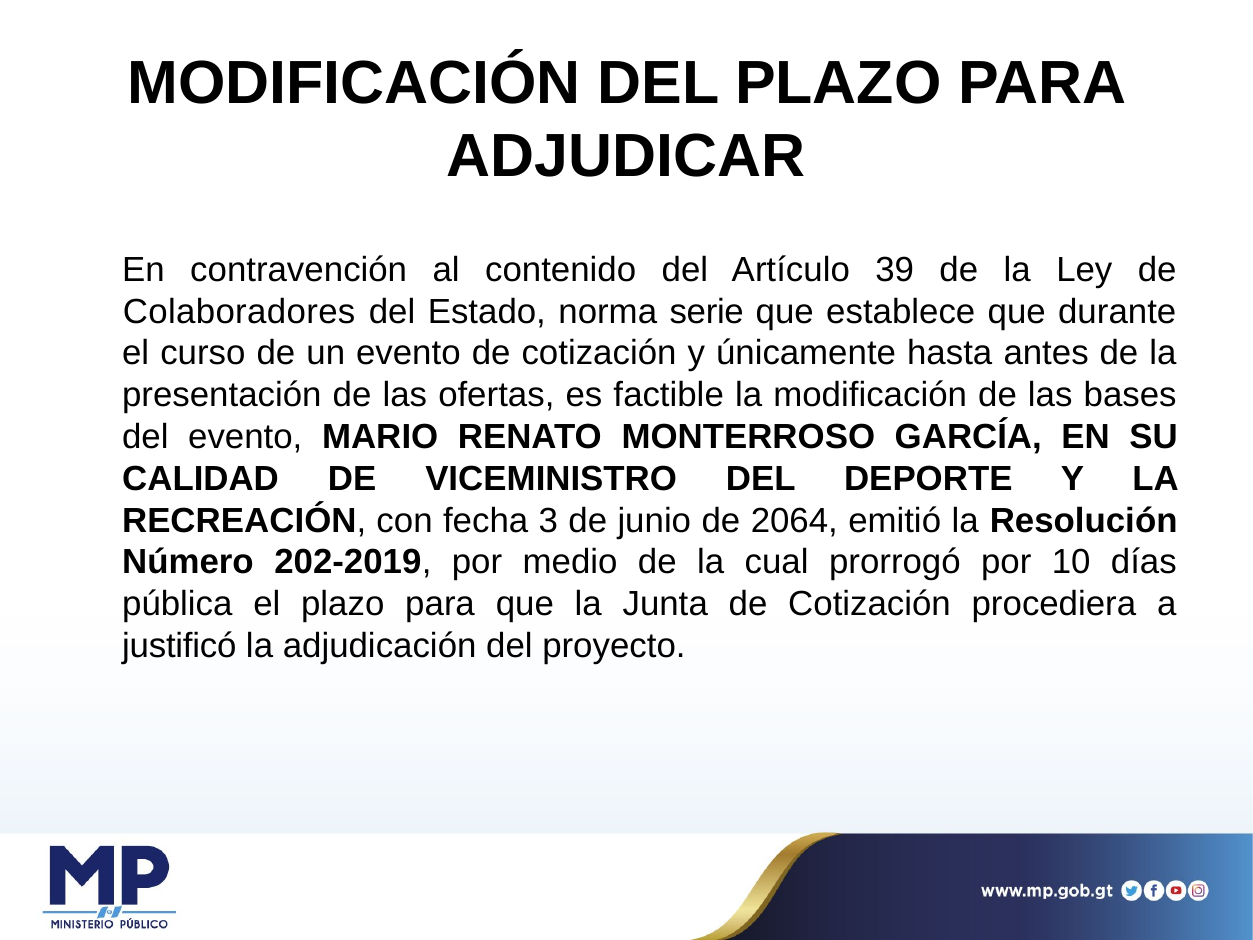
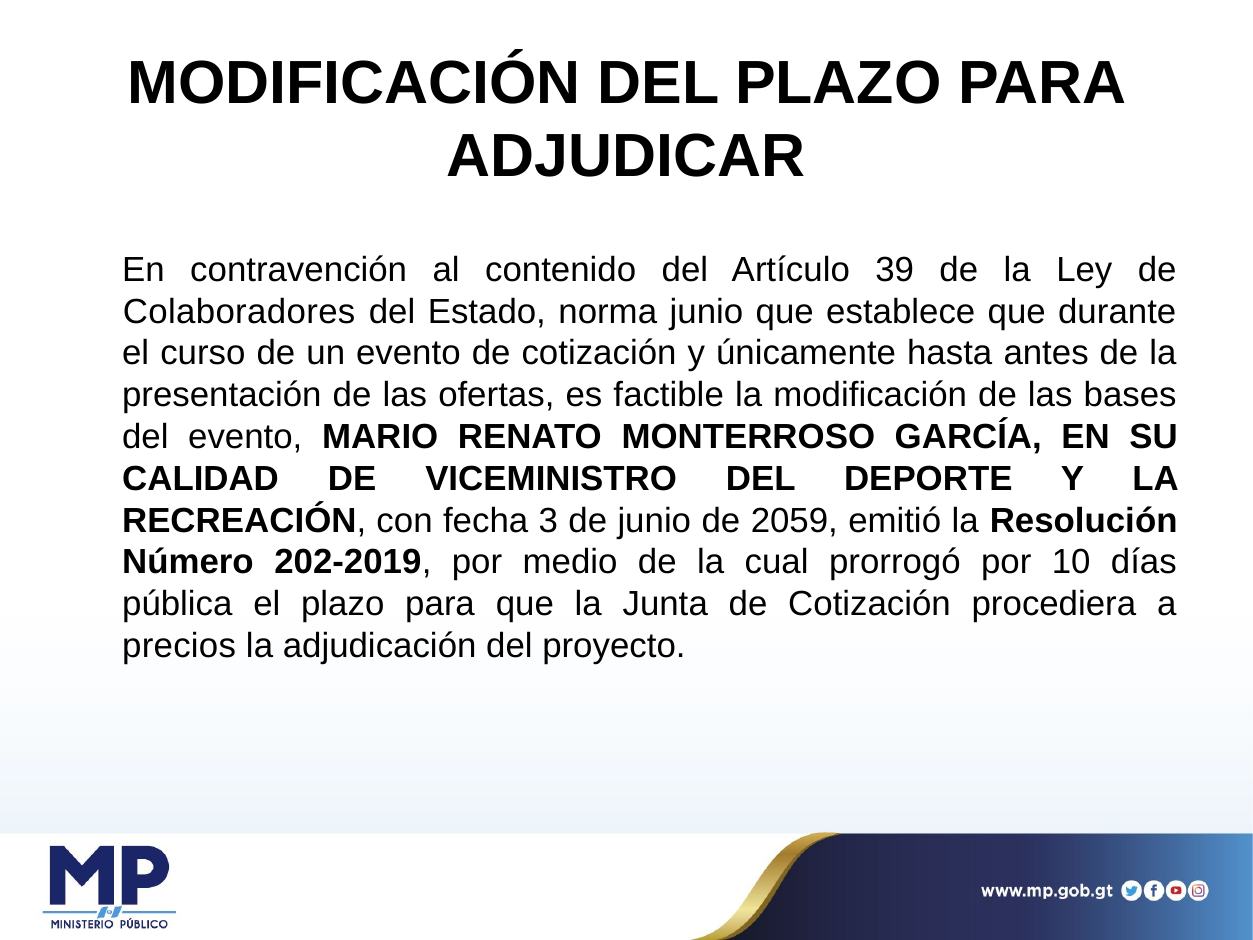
norma serie: serie -> junio (707, 312)
2064: 2064 -> 2059 (794, 520)
justificó: justificó -> precios (179, 646)
